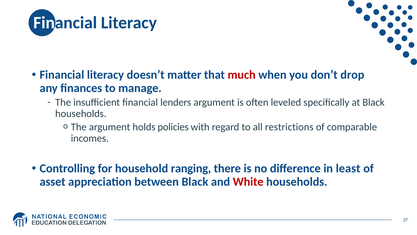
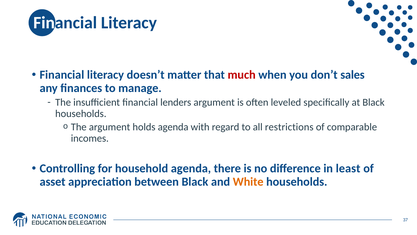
drop: drop -> sales (352, 75)
holds policies: policies -> agenda (173, 127)
household ranging: ranging -> agenda (191, 168)
White colour: red -> orange (248, 181)
